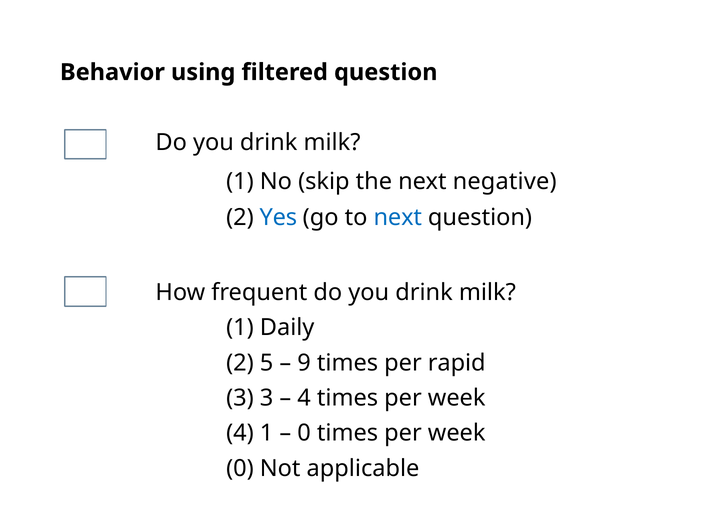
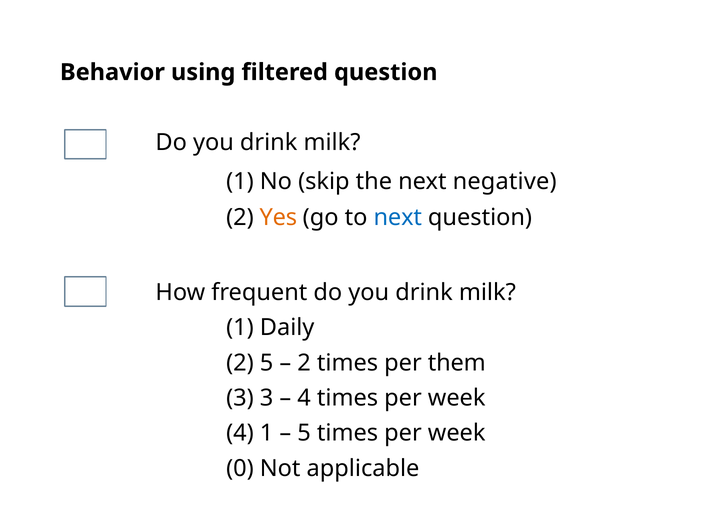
Yes colour: blue -> orange (278, 218)
9: 9 -> 2 (304, 363)
rapid: rapid -> them (457, 363)
0: 0 -> 5 (304, 433)
